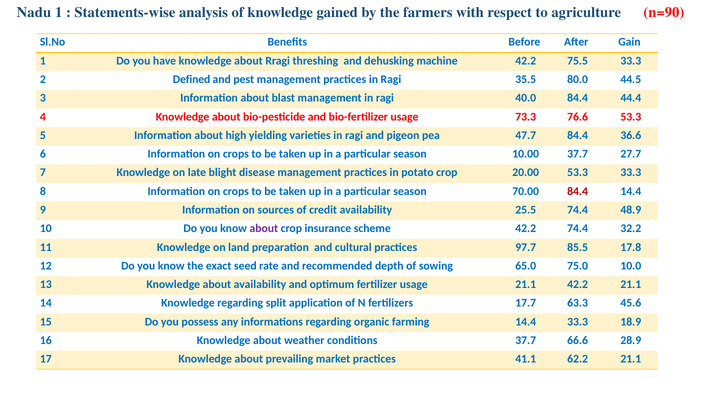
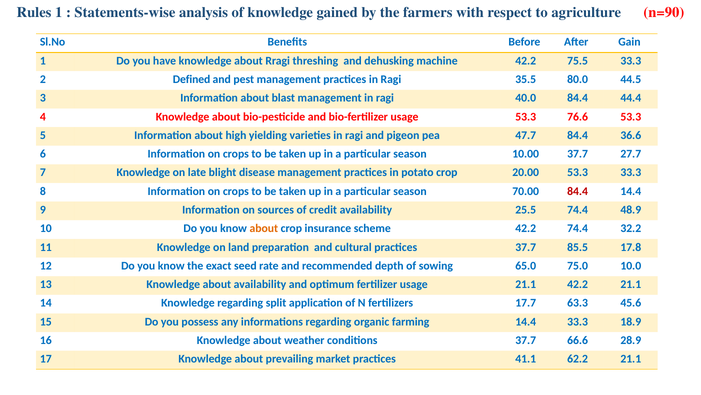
Nadu: Nadu -> Rules (34, 12)
usage 73.3: 73.3 -> 53.3 (526, 116)
about colour: purple -> orange (264, 228)
practices 97.7: 97.7 -> 37.7 (526, 247)
